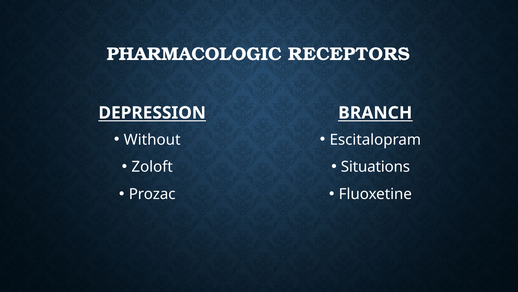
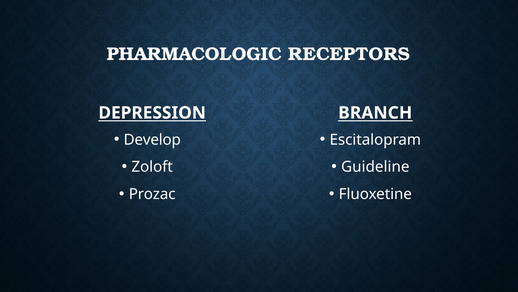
Without: Without -> Develop (152, 139)
Situations: Situations -> Guideline (375, 167)
